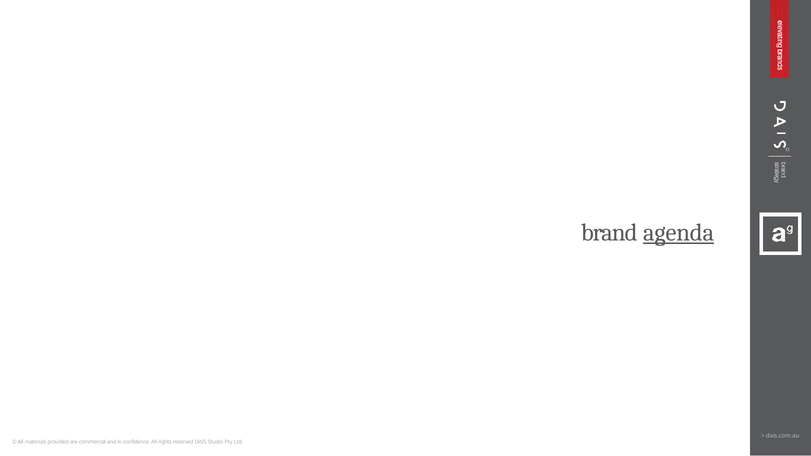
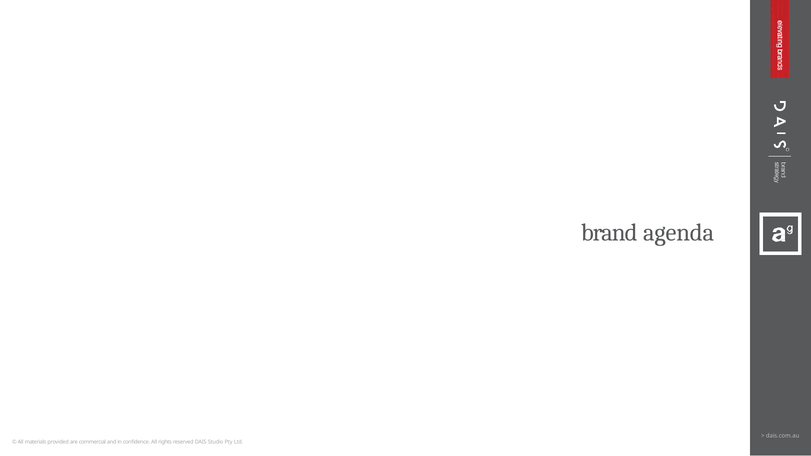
agenda underline: present -> none (679, 233)
